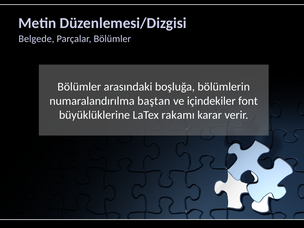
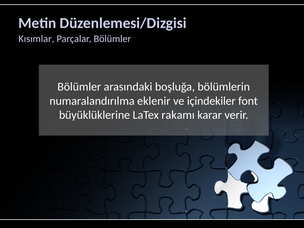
Belgede: Belgede -> Kısımlar (36, 39)
baştan: baştan -> eklenir (154, 101)
